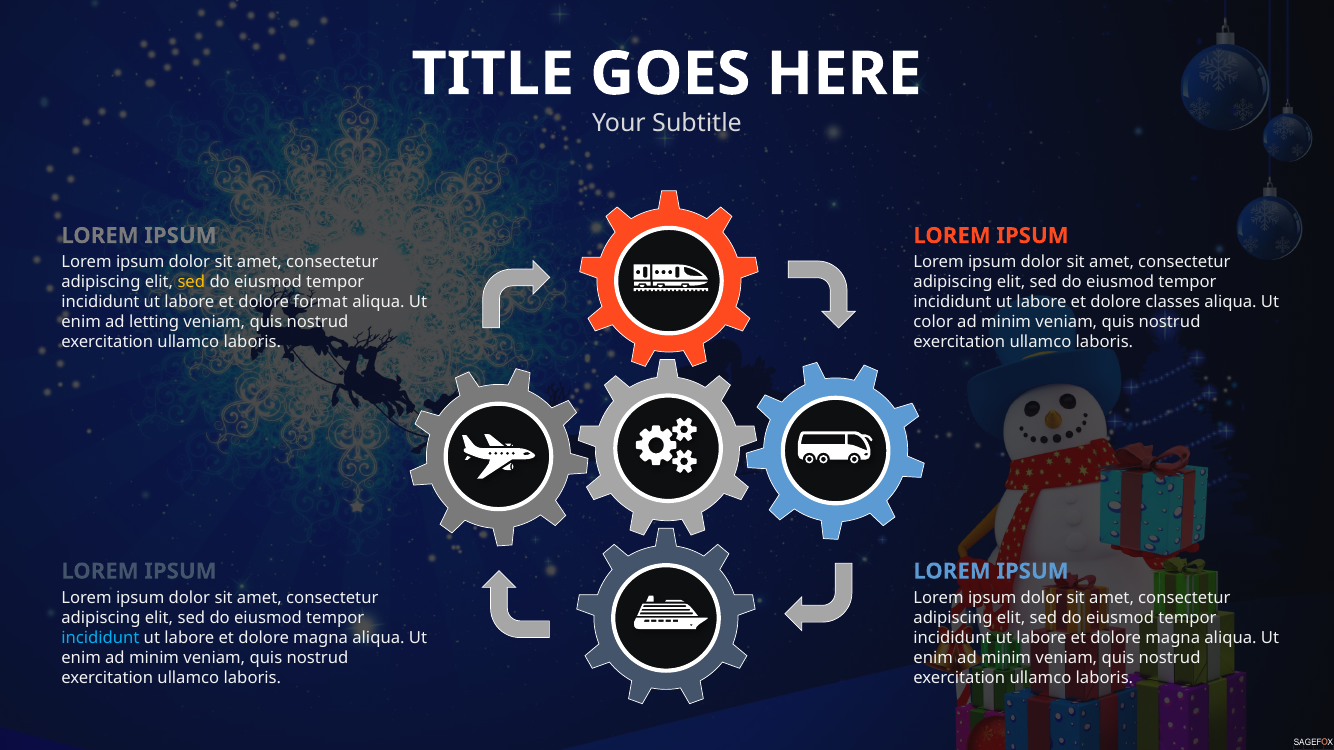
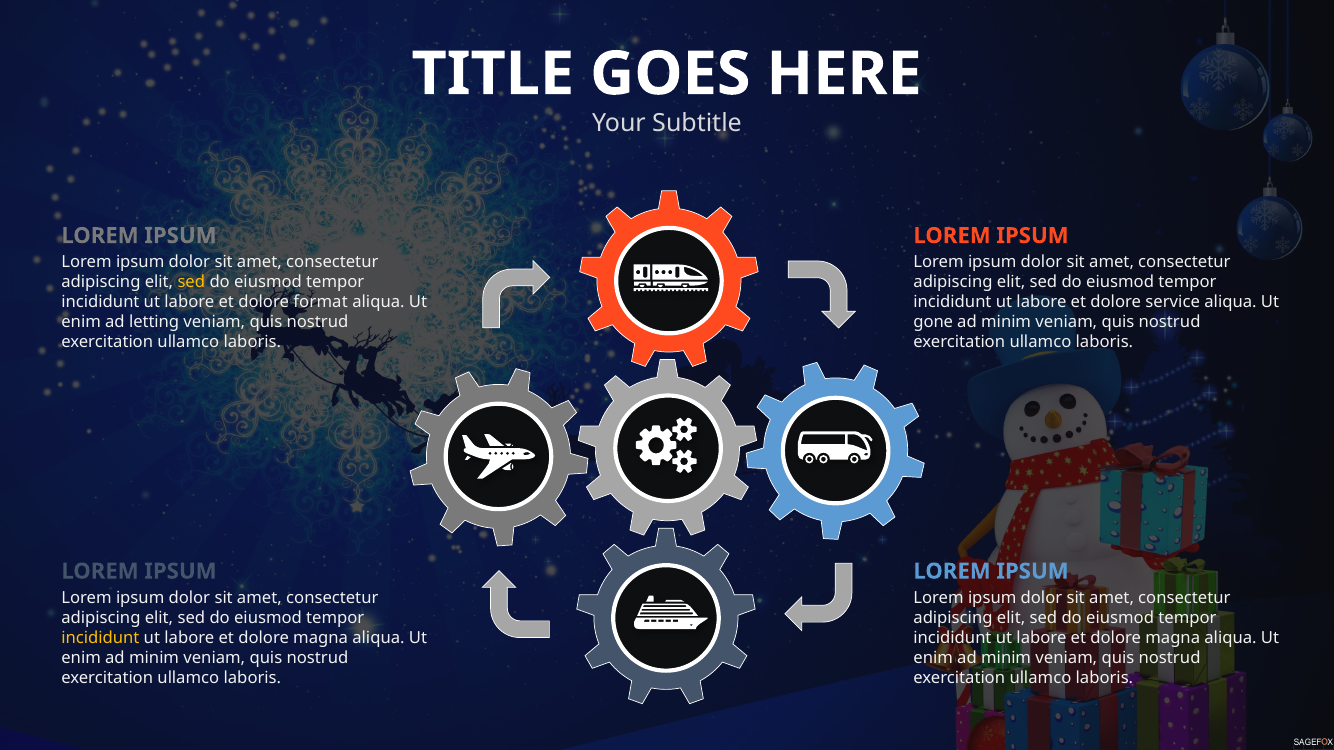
classes: classes -> service (1173, 302)
color: color -> gone (933, 322)
incididunt colour: light blue -> yellow (100, 638)
